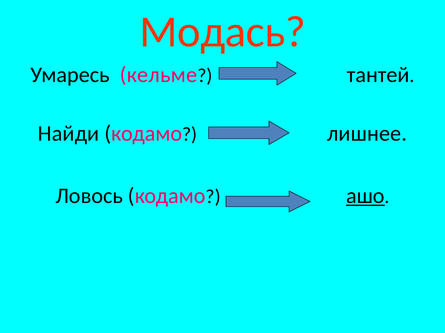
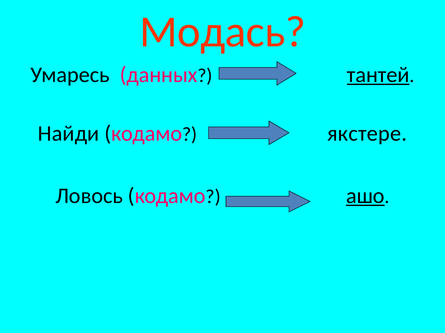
кельме: кельме -> данных (159, 75)
тантей underline: none -> present (378, 75)
лишнее: лишнее -> якстере (367, 134)
